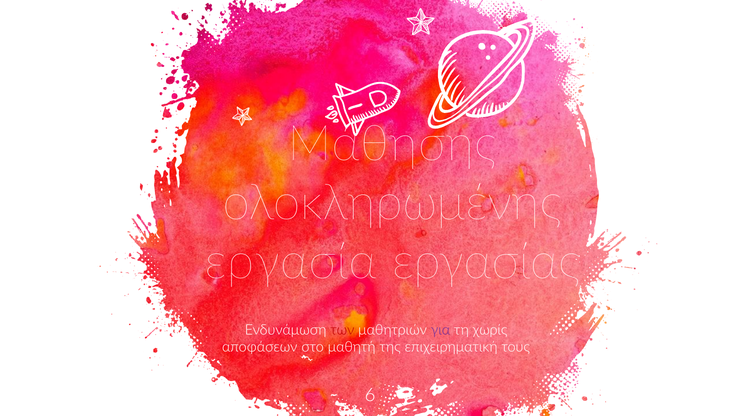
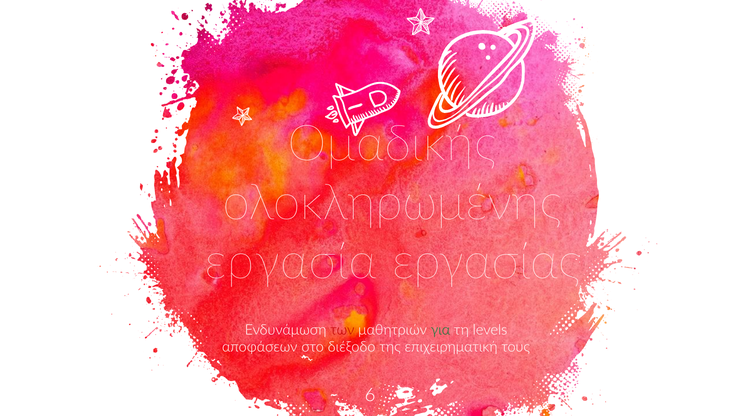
Μάθησης: Μάθησης -> Ομαδικής (392, 144)
για colour: purple -> green (440, 330)
χωρίς: χωρίς -> levels (490, 330)
μαθητή: μαθητή -> διέξοδο (352, 347)
